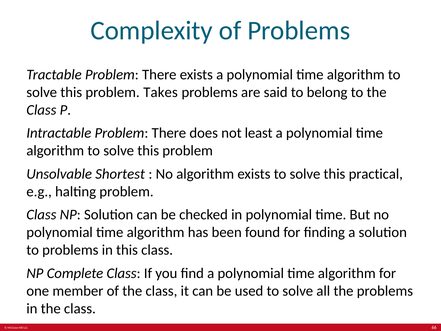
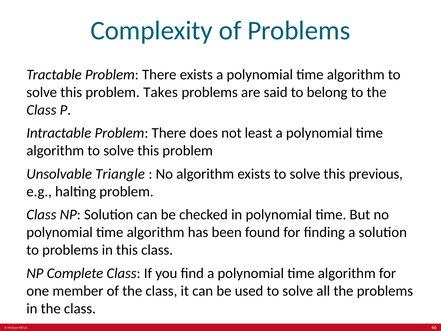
Shortest: Shortest -> Triangle (120, 174)
practical: practical -> previous (376, 174)
